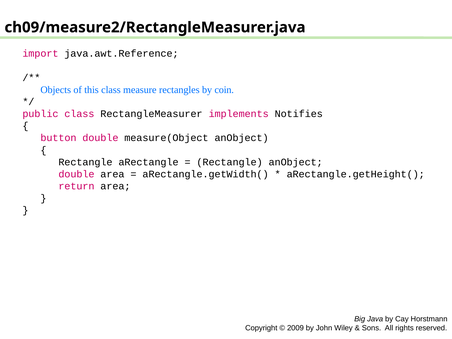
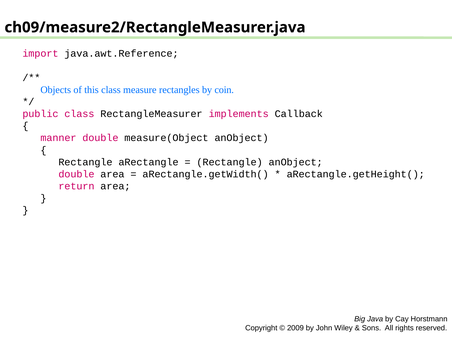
Notifies: Notifies -> Callback (299, 114)
button: button -> manner (58, 138)
